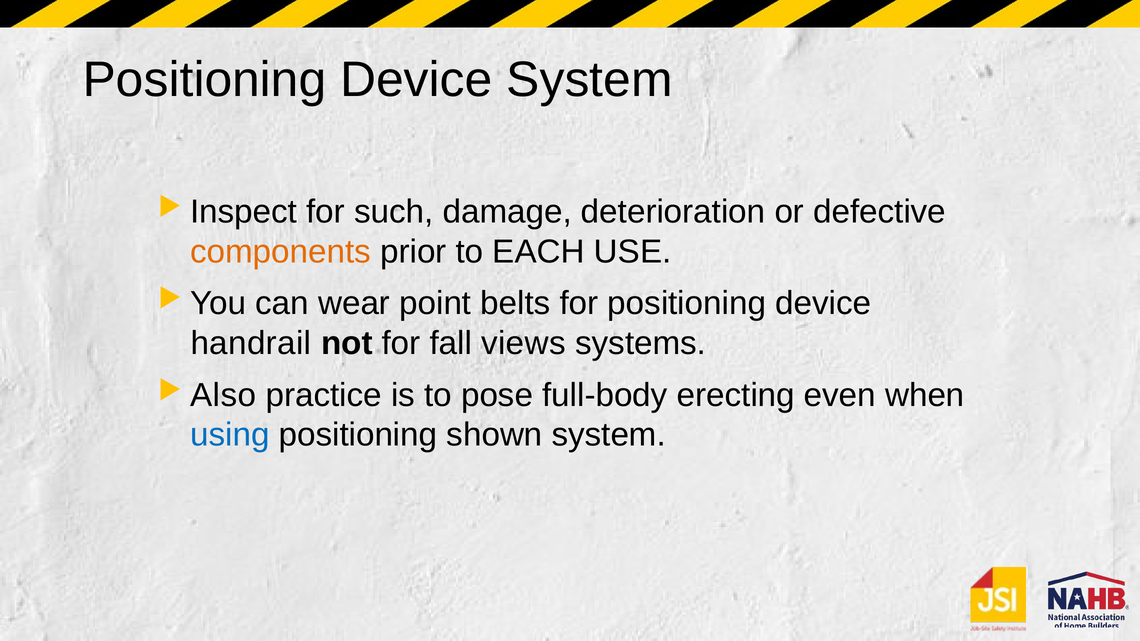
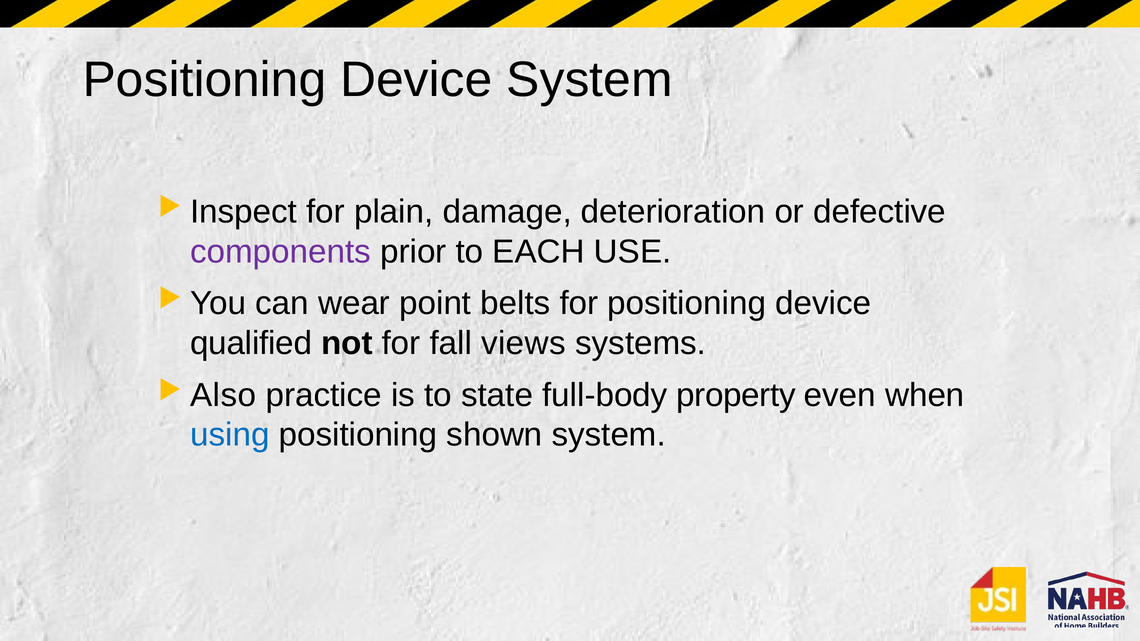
such: such -> plain (394, 212)
components colour: orange -> purple (281, 252)
handrail: handrail -> qualified (251, 343)
pose: pose -> state (497, 395)
erecting: erecting -> property (736, 395)
